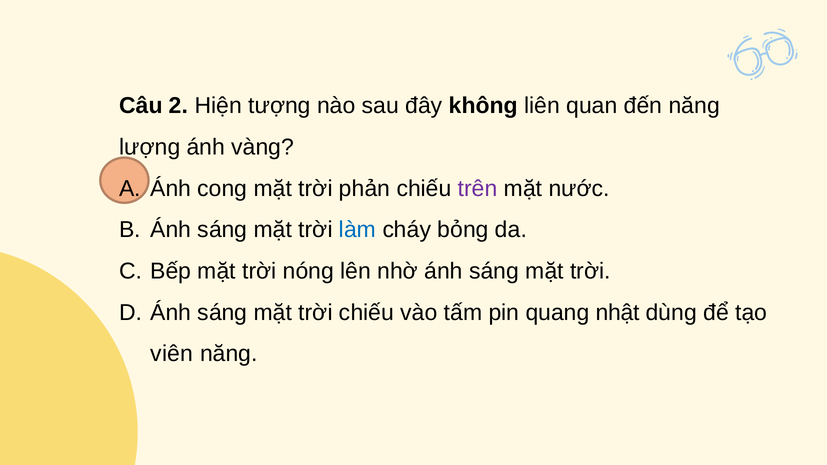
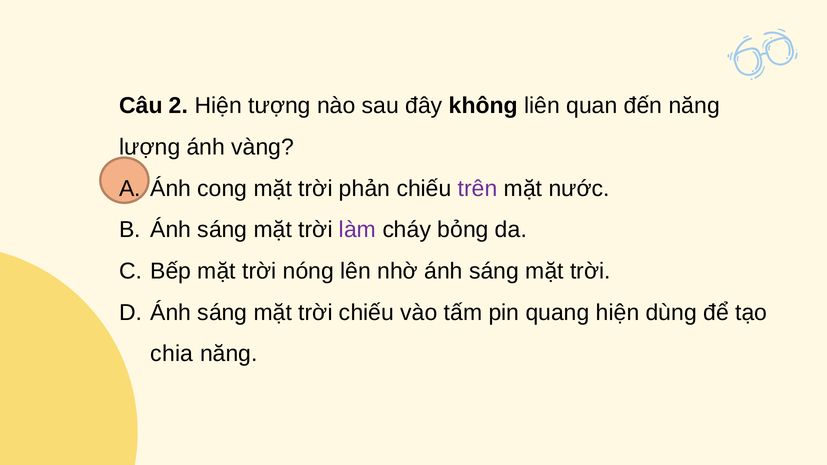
làm colour: blue -> purple (358, 230)
quang nhật: nhật -> hiện (618, 313)
viên: viên -> chia (172, 354)
